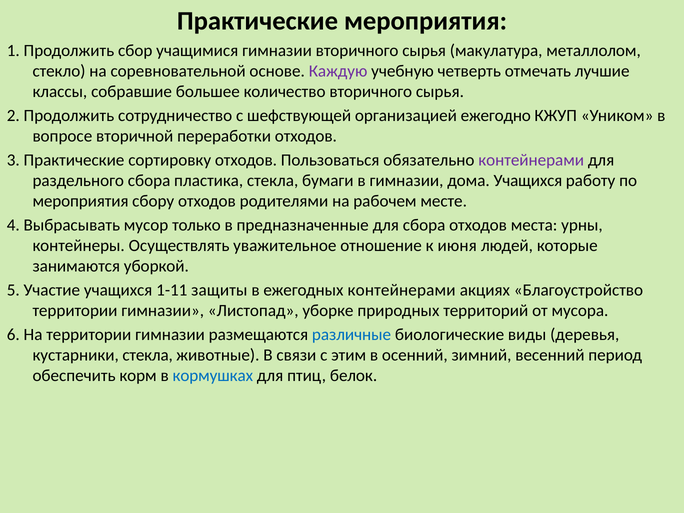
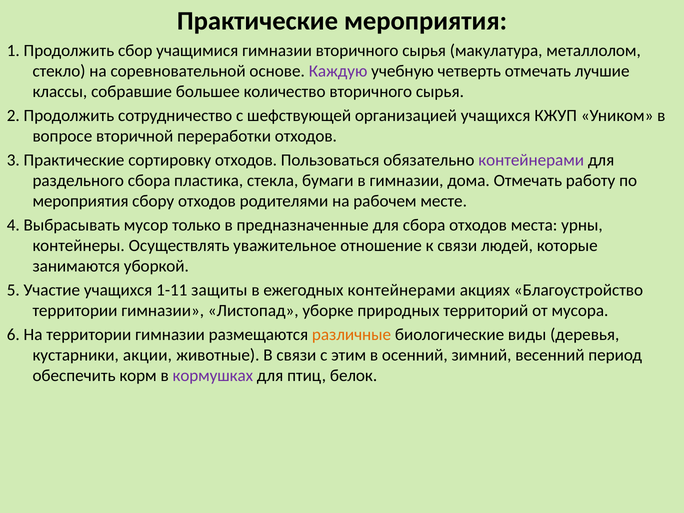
организацией ежегодно: ежегодно -> учащихся (496, 116)
дома Учащихся: Учащихся -> Отмечать (528, 180)
к июня: июня -> связи (457, 245)
различные colour: blue -> orange (352, 334)
кустарники стекла: стекла -> акции (147, 355)
кормушках colour: blue -> purple (213, 375)
